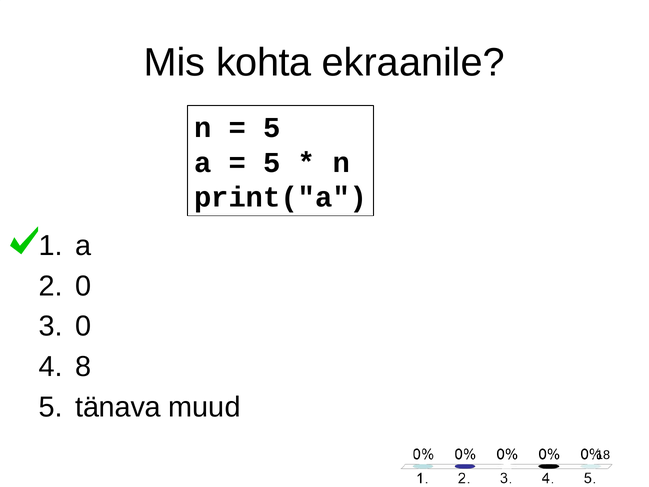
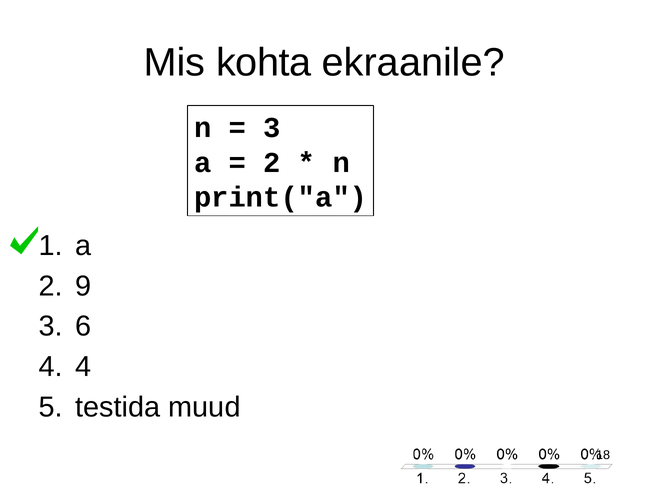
5: 5 -> 3 (272, 128)
5: 5 -> 2 (272, 163)
2 0: 0 -> 9 (83, 286)
3 0: 0 -> 6 (83, 326)
8: 8 -> 4 (83, 367)
tänava: tänava -> testida (118, 407)
